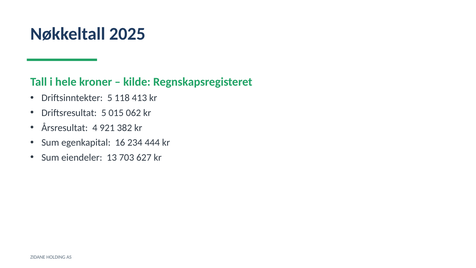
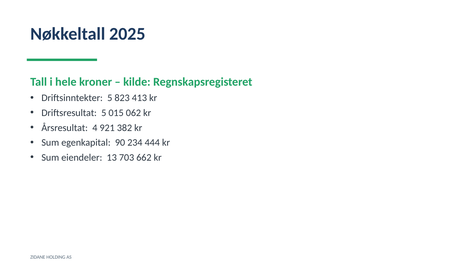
118: 118 -> 823 (122, 98)
16: 16 -> 90 (120, 143)
627: 627 -> 662 (144, 157)
